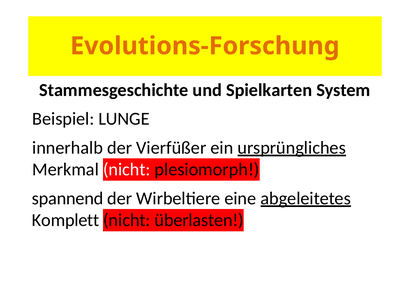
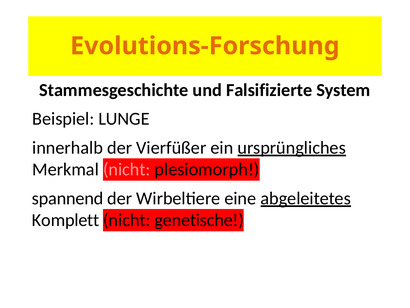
Spielkarten: Spielkarten -> Falsifizierte (269, 90)
nicht colour: white -> pink (127, 169)
überlasten: überlasten -> genetische (199, 220)
